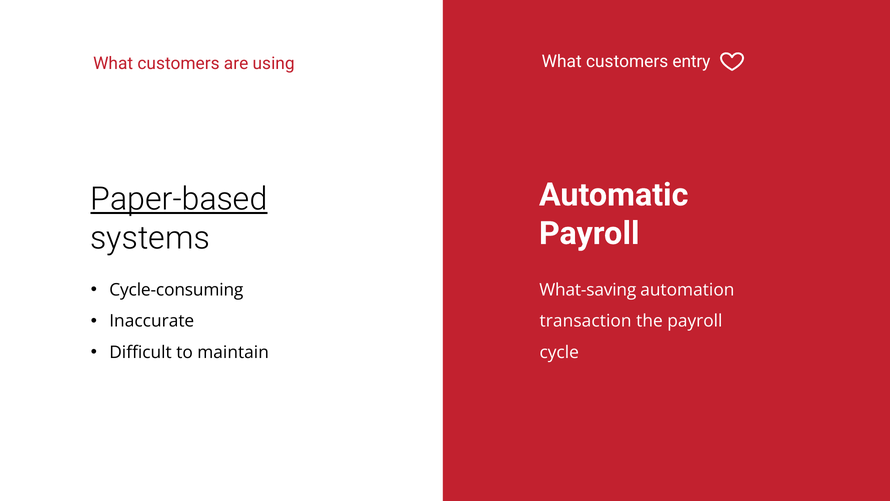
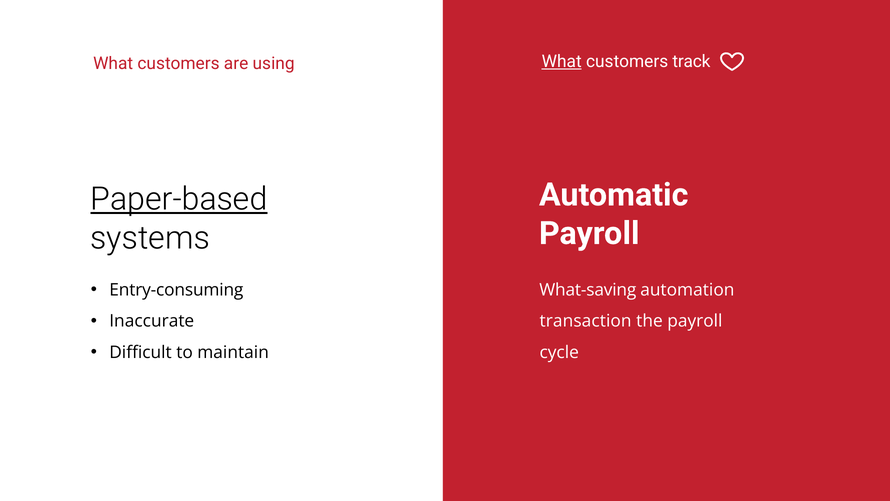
What underline: none -> present (562, 61)
entry: entry -> track (691, 61)
Cycle-consuming: Cycle-consuming -> Entry-consuming (176, 290)
